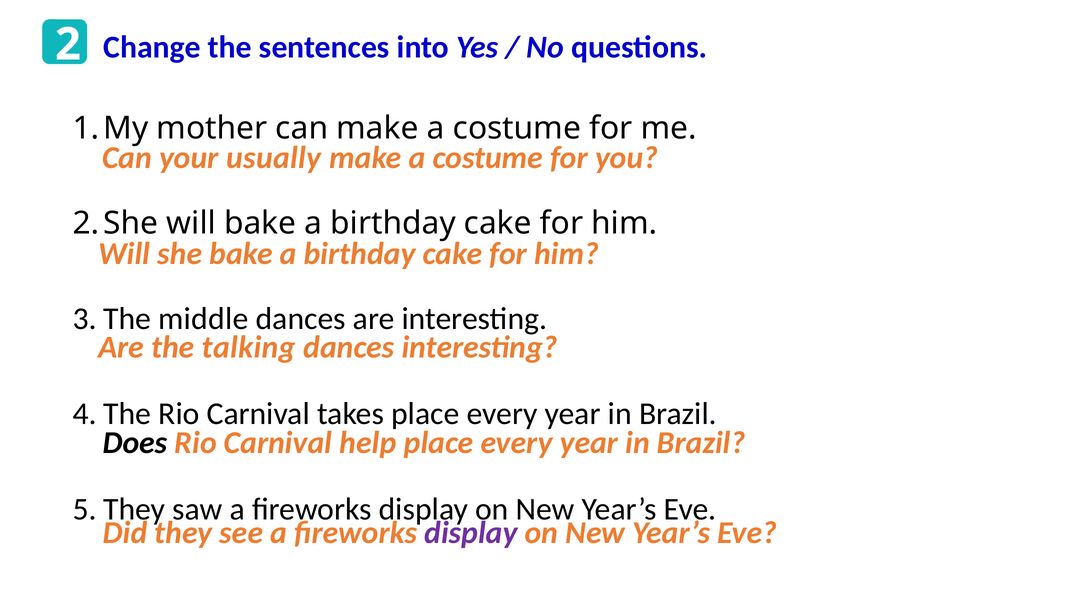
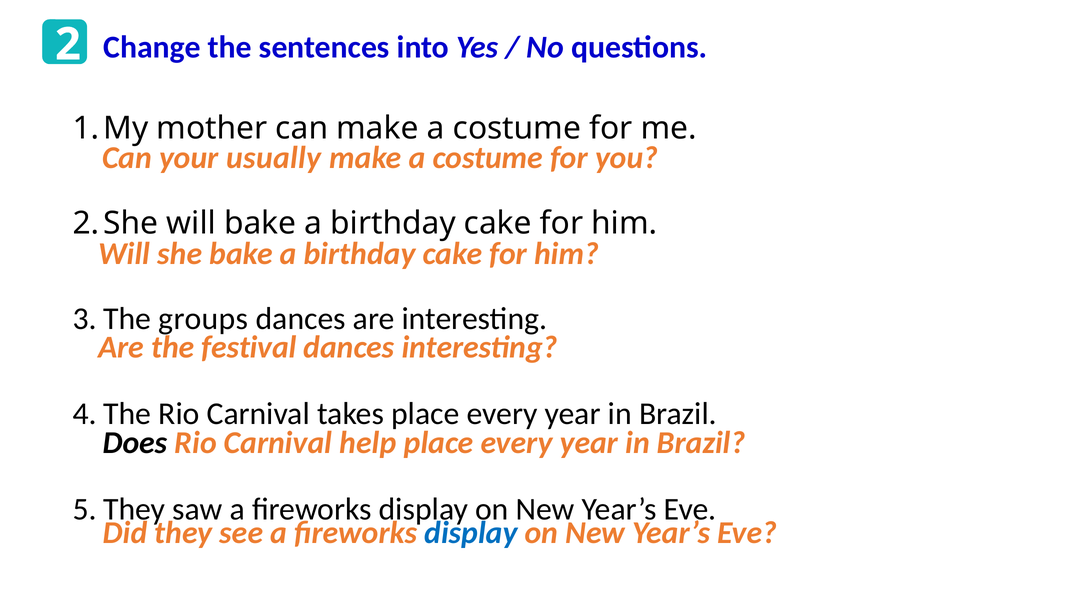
middle: middle -> groups (203, 319)
talking: talking -> festival (249, 348)
display colour: purple -> blue (471, 533)
